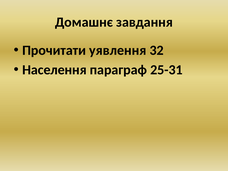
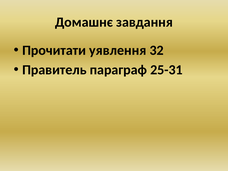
Населення: Населення -> Правитель (54, 70)
